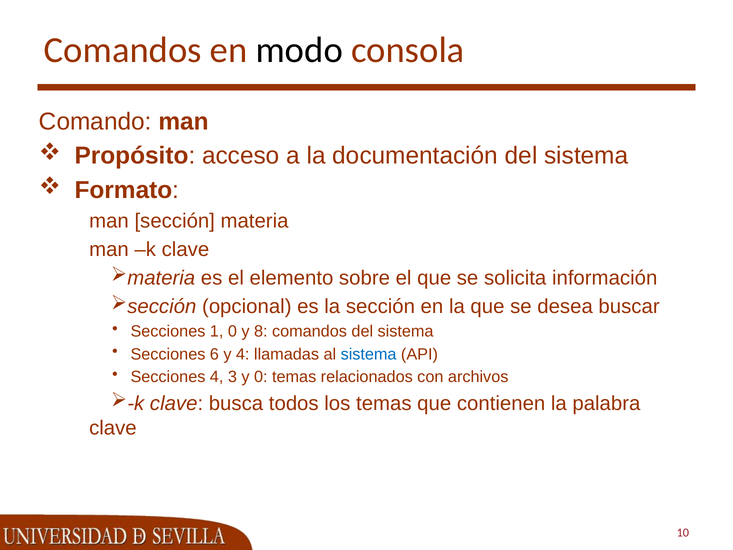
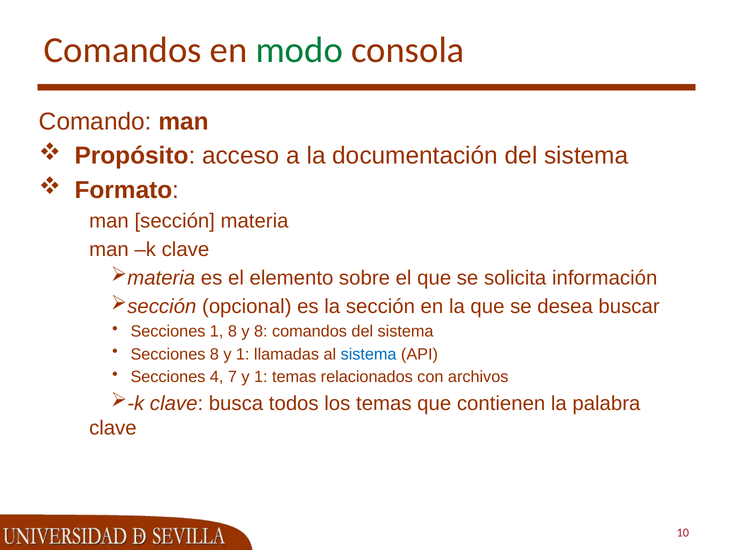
modo colour: black -> green (299, 50)
1 0: 0 -> 8 (232, 331)
Secciones 6: 6 -> 8 (214, 354)
4: 4 -> 1 (243, 354)
3: 3 -> 7 (232, 377)
0: 0 -> 1 (261, 377)
